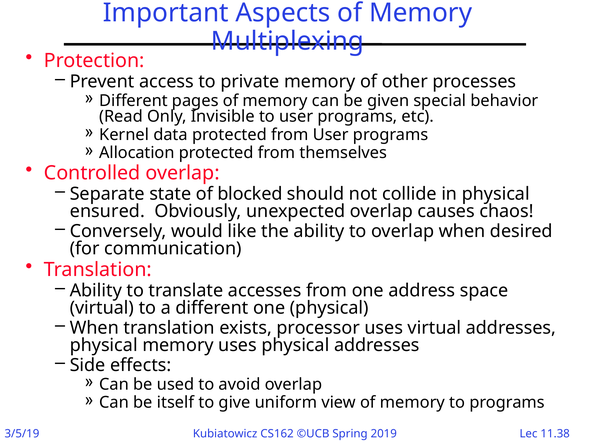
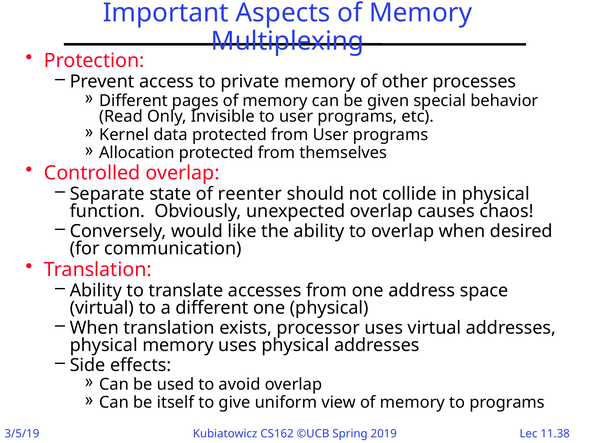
blocked: blocked -> reenter (250, 194)
ensured: ensured -> function (107, 211)
